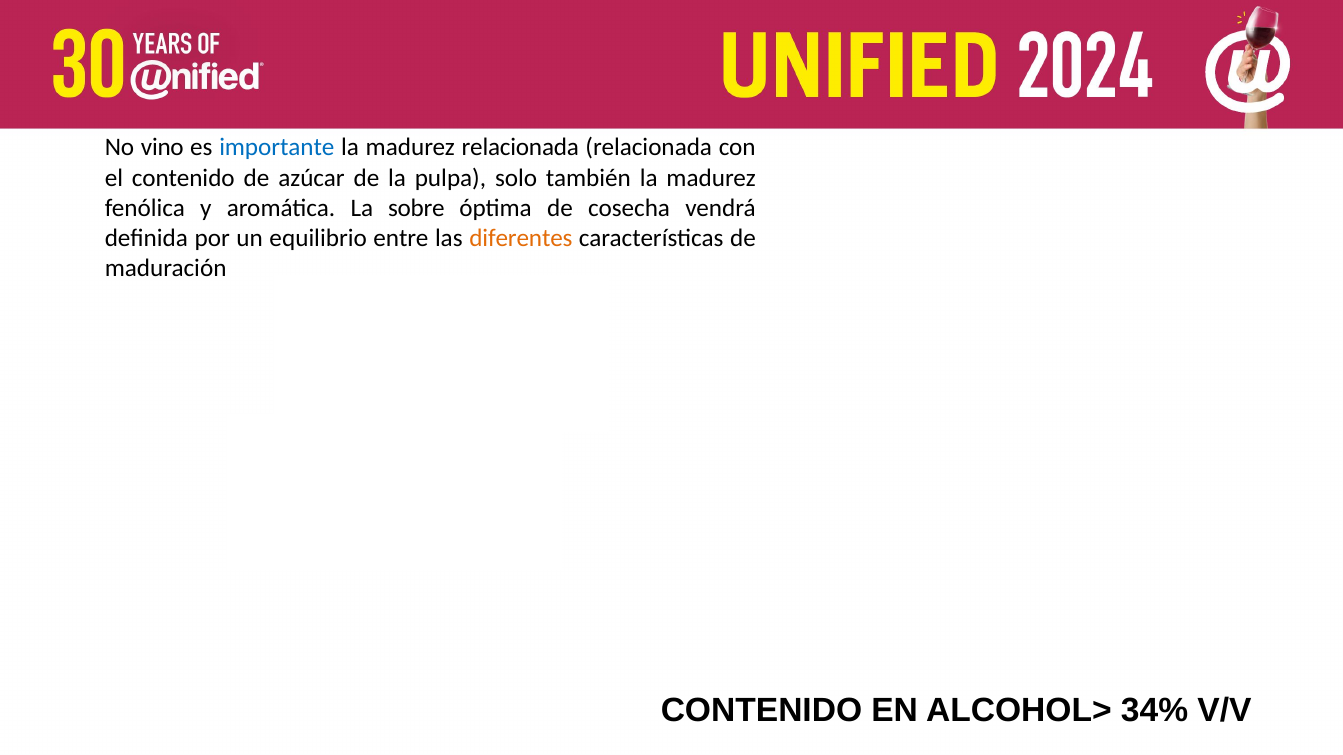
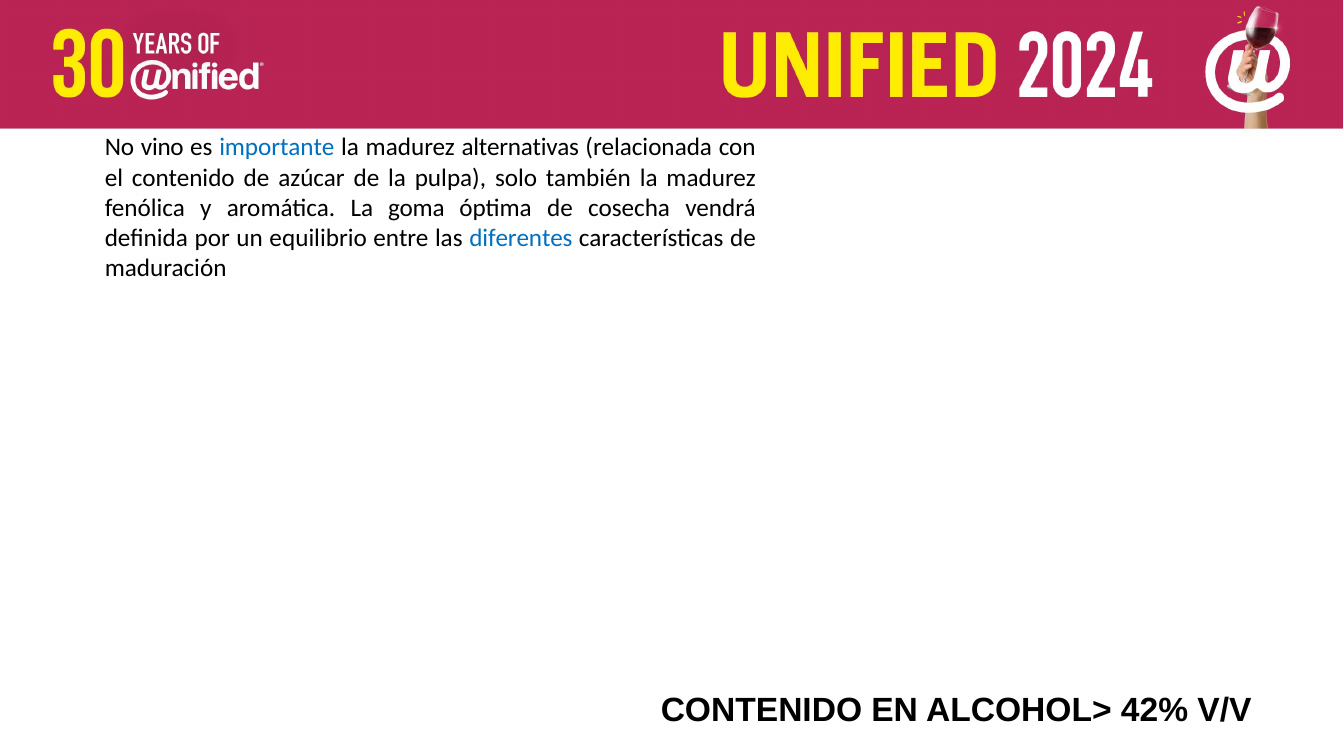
madurez relacionada: relacionada -> alternativas (520, 148)
sobre: sobre -> goma (416, 208)
diferentes colour: orange -> blue (521, 238)
34%: 34% -> 42% (1155, 711)
